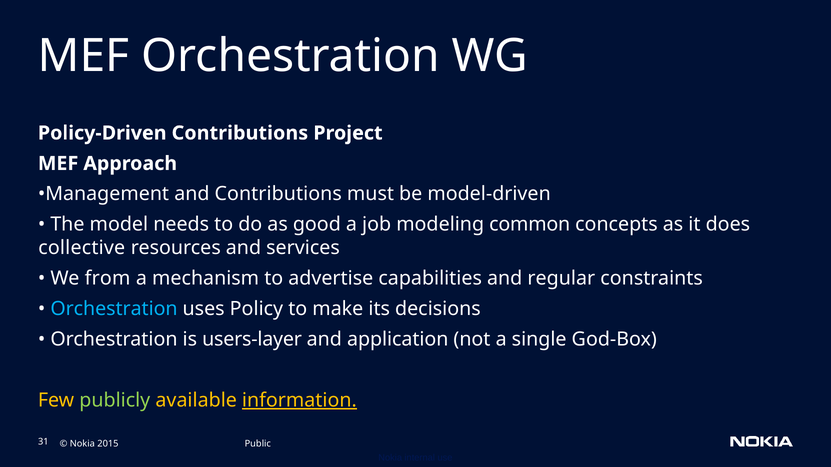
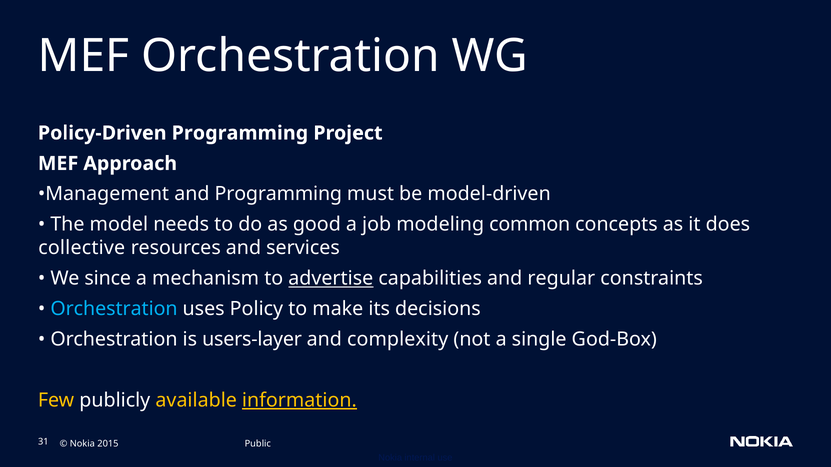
Policy-Driven Contributions: Contributions -> Programming (240, 133)
and Contributions: Contributions -> Programming (278, 194)
from: from -> since (108, 279)
advertise underline: none -> present (331, 279)
application: application -> complexity (398, 340)
publicly colour: light green -> white (115, 401)
